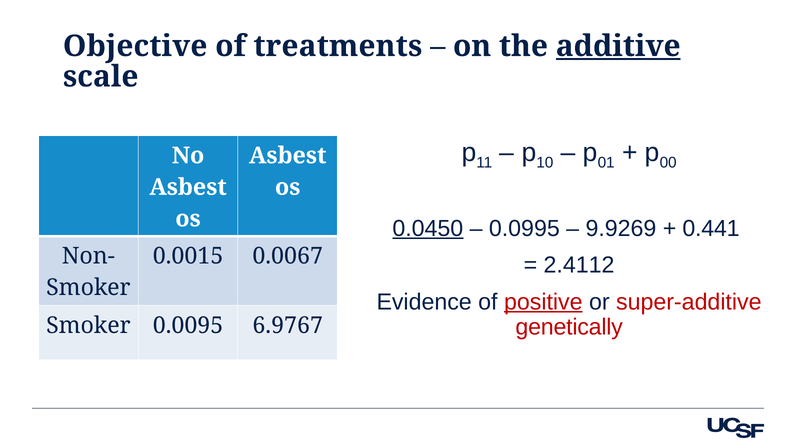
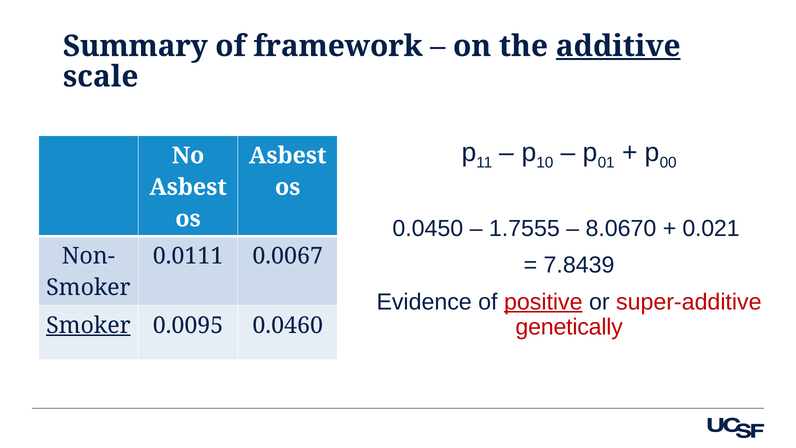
Objective: Objective -> Summary (135, 46)
treatments: treatments -> framework (338, 46)
0.0450 underline: present -> none (428, 228)
0.0995: 0.0995 -> 1.7555 (524, 228)
9.9269: 9.9269 -> 8.0670 (621, 228)
0.441: 0.441 -> 0.021 (711, 228)
0.0015: 0.0015 -> 0.0111 (188, 256)
2.4112: 2.4112 -> 7.8439 (579, 265)
Smoker underline: none -> present (88, 325)
6.9767: 6.9767 -> 0.0460 (288, 325)
